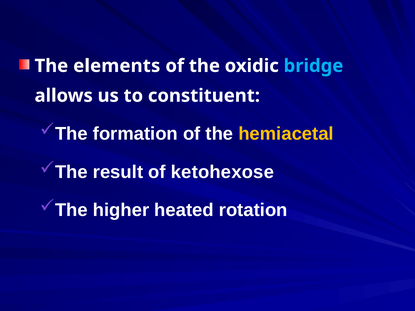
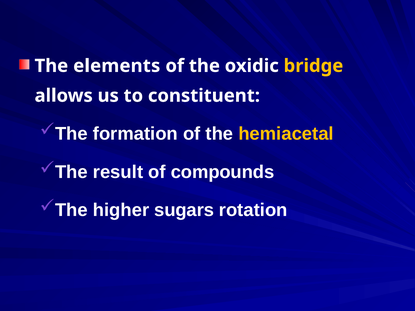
bridge colour: light blue -> yellow (313, 66)
ketohexose: ketohexose -> compounds (223, 172)
heated: heated -> sugars (184, 210)
